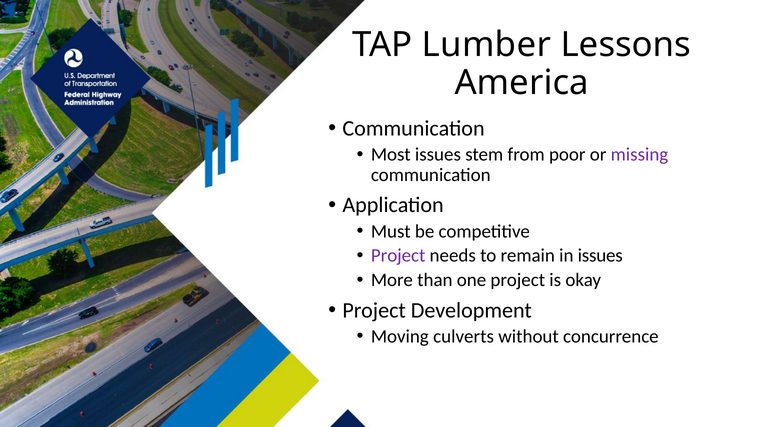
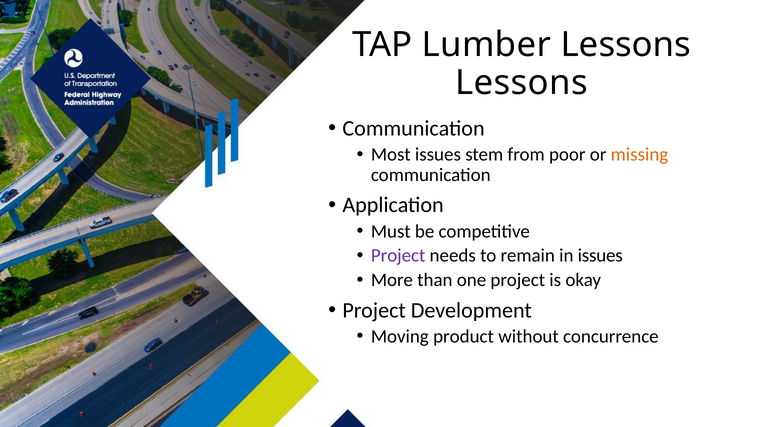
America: America -> Lessons (522, 83)
missing colour: purple -> orange (639, 154)
culverts: culverts -> product (464, 336)
